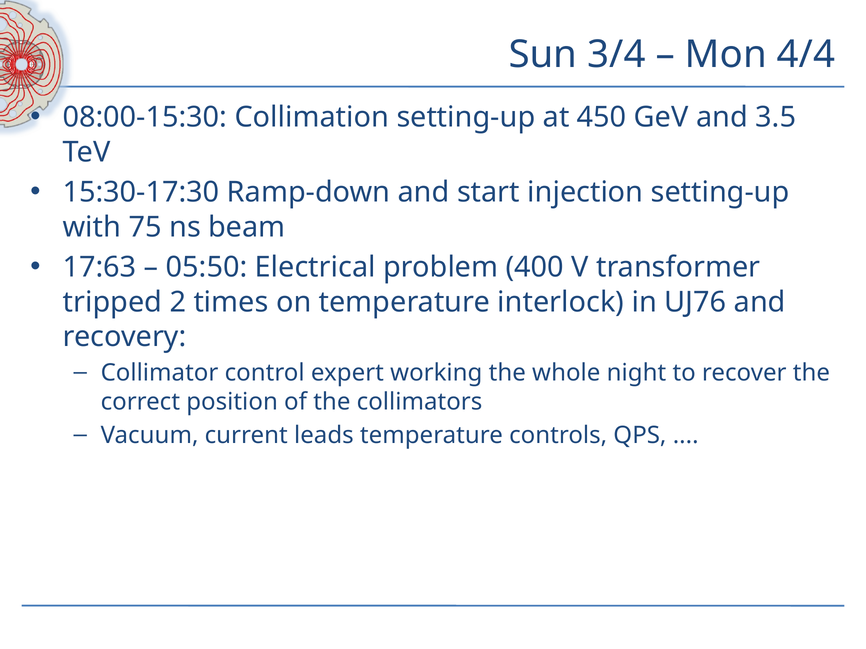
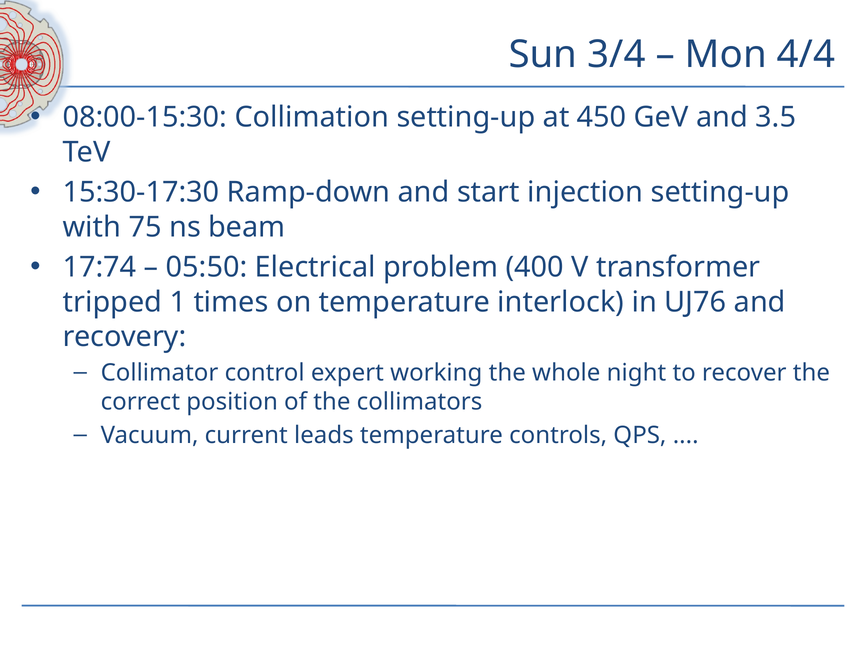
17:63: 17:63 -> 17:74 (100, 268)
2: 2 -> 1 (178, 302)
